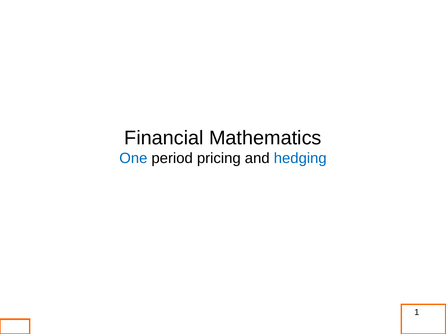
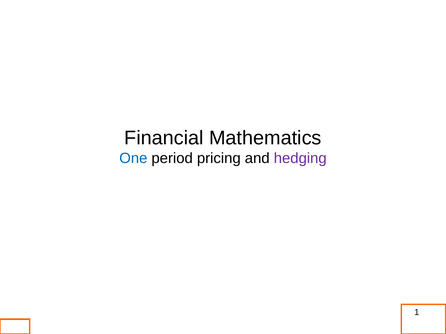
hedging colour: blue -> purple (300, 159)
